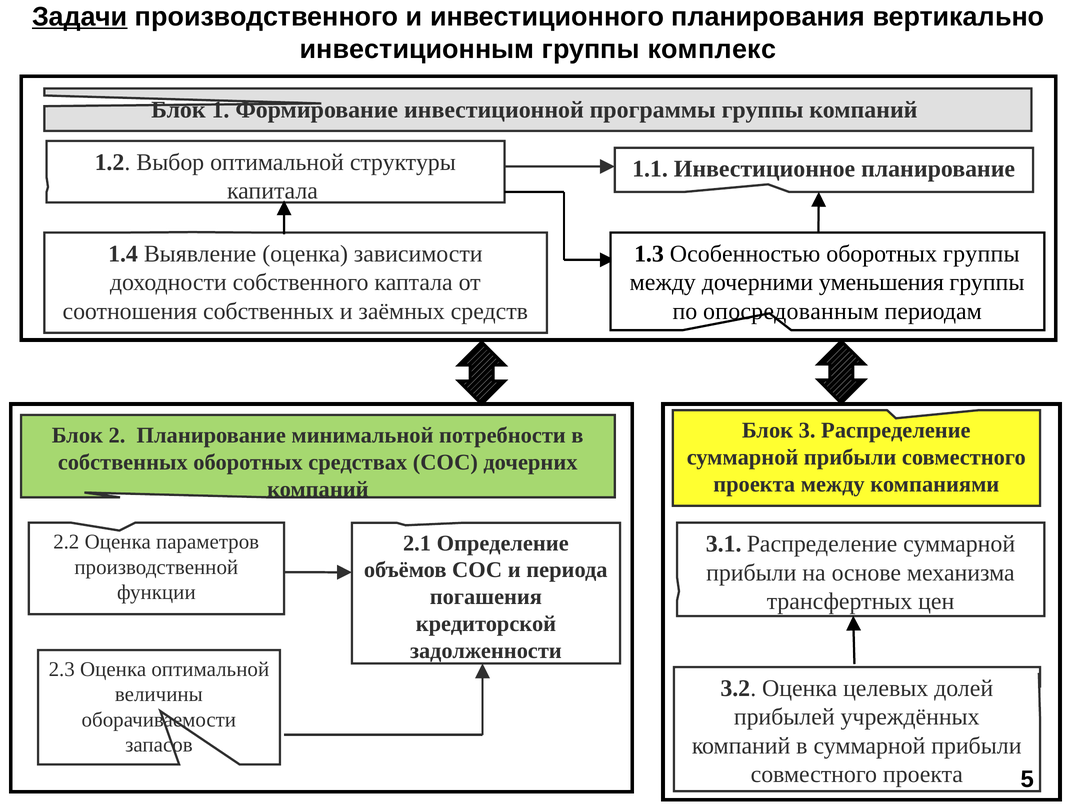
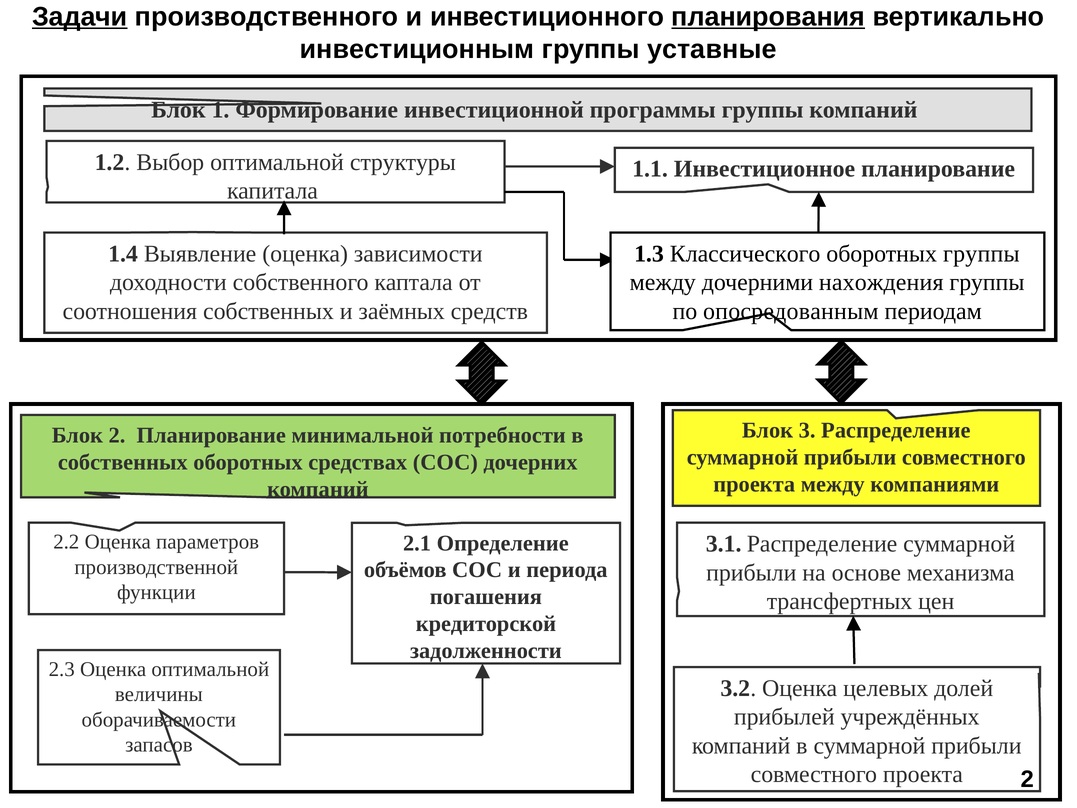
планирования underline: none -> present (768, 17)
комплекс: комплекс -> уставные (712, 49)
Особенностью: Особенностью -> Классического (745, 254)
уменьшения: уменьшения -> нахождения (881, 282)
5: 5 -> 2 (1027, 779)
